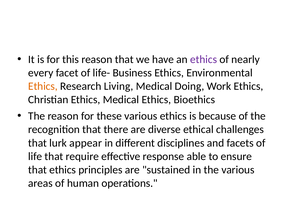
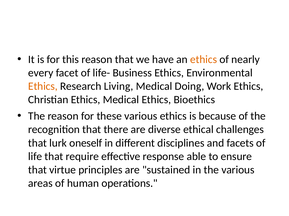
ethics colour: purple -> orange (204, 60)
appear: appear -> oneself (86, 143)
that ethics: ethics -> virtue (63, 170)
